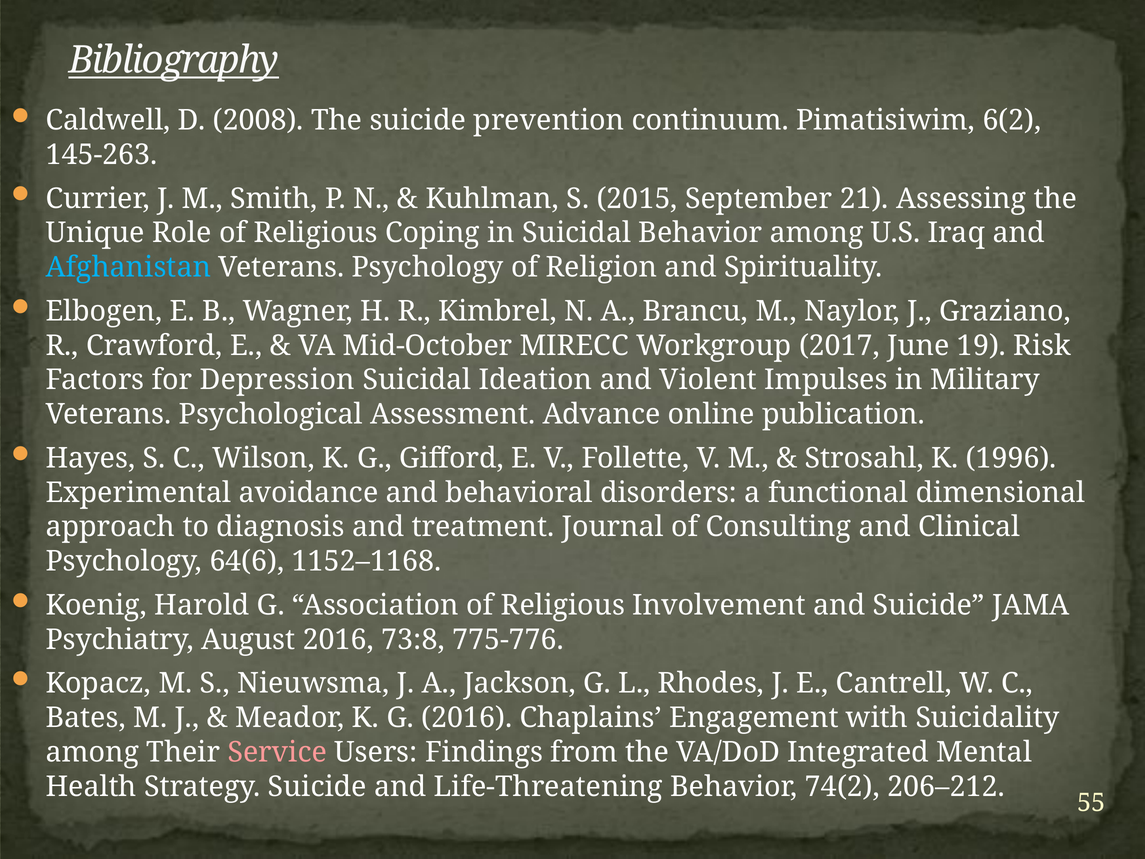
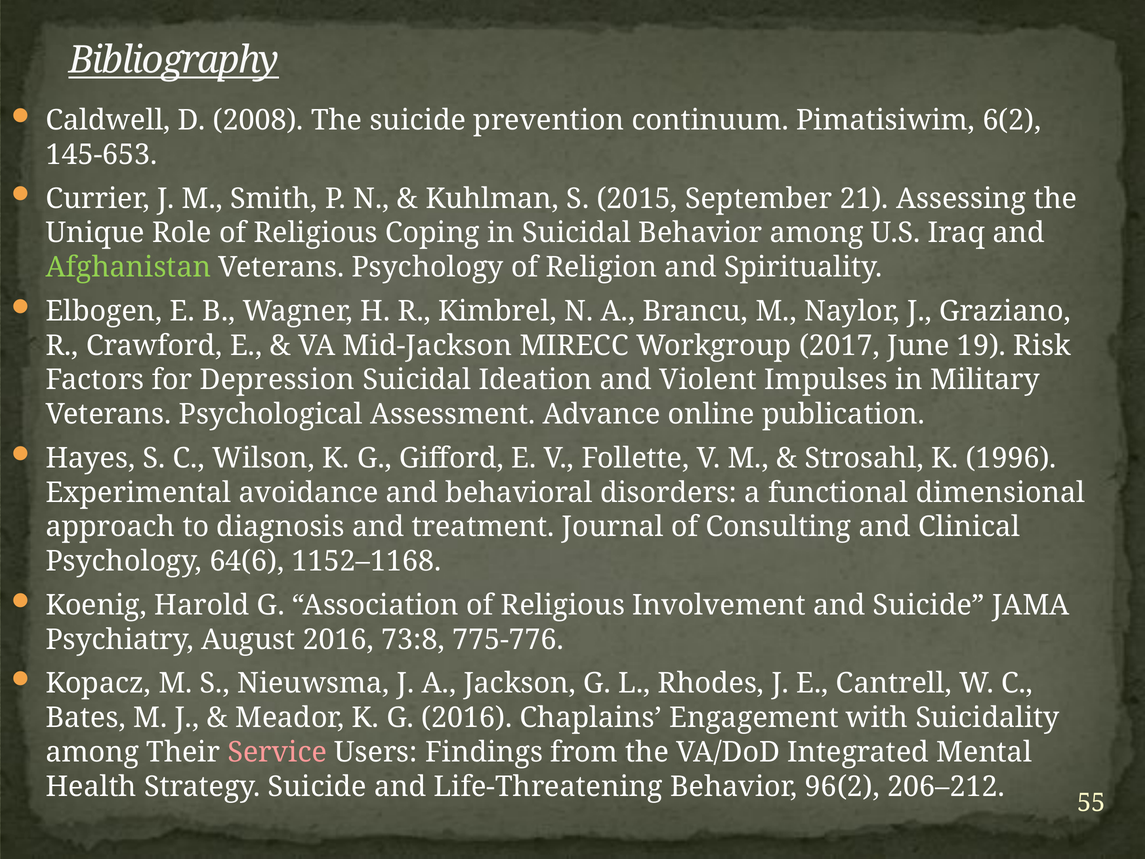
145-263: 145-263 -> 145-653 (102, 155)
Afghanistan colour: light blue -> light green (128, 267)
Mid-October: Mid-October -> Mid-Jackson (427, 345)
74(2: 74(2 -> 96(2 (842, 786)
